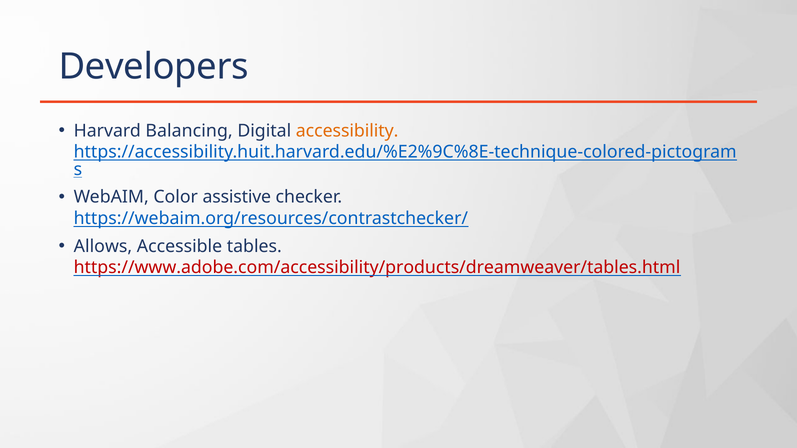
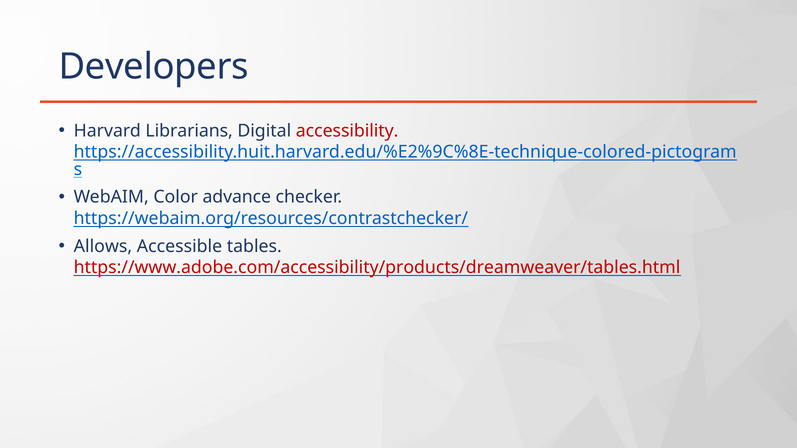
Balancing: Balancing -> Librarians (189, 131)
accessibility colour: orange -> red (347, 131)
assistive: assistive -> advance (237, 197)
